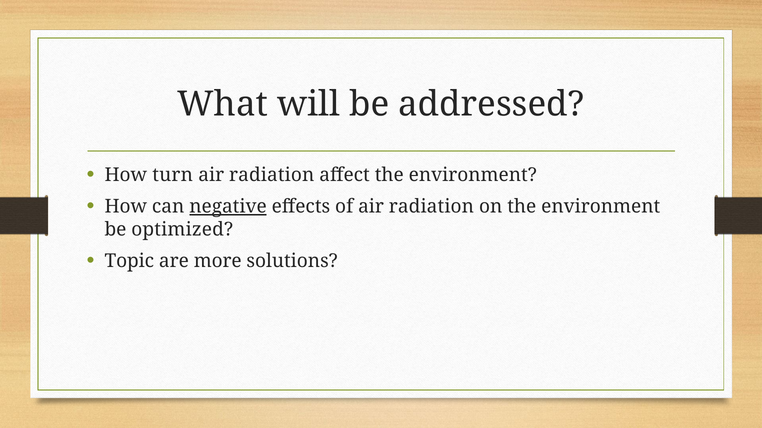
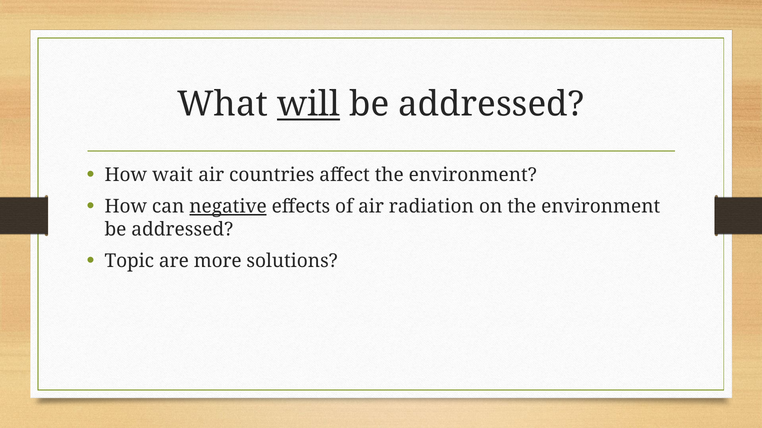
will underline: none -> present (309, 105)
turn: turn -> wait (173, 175)
radiation: radiation -> countries (272, 175)
optimized: optimized -> addressed (182, 230)
